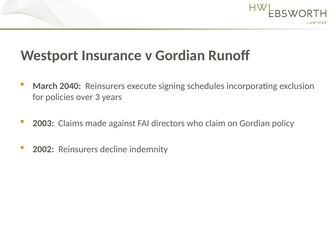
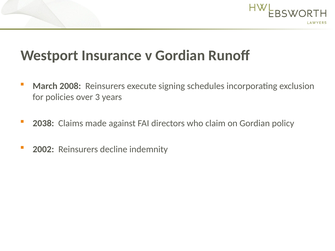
2040: 2040 -> 2008 (70, 86)
2003: 2003 -> 2038 (43, 123)
